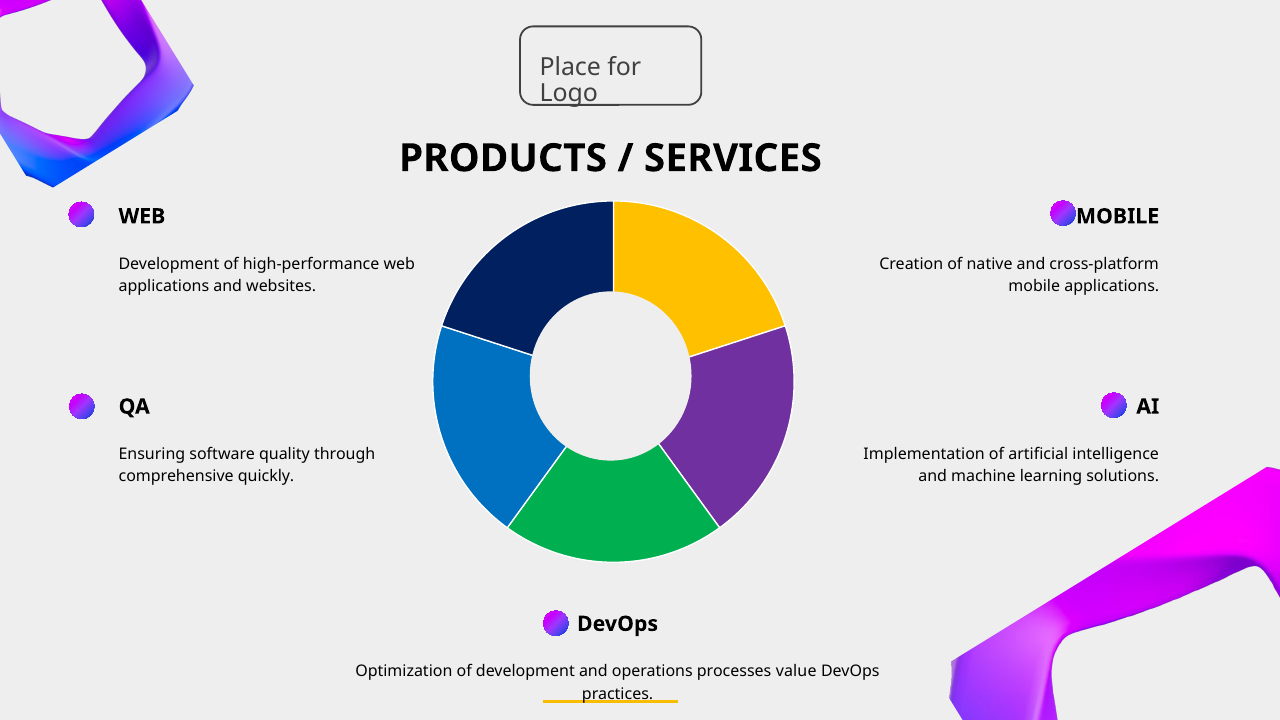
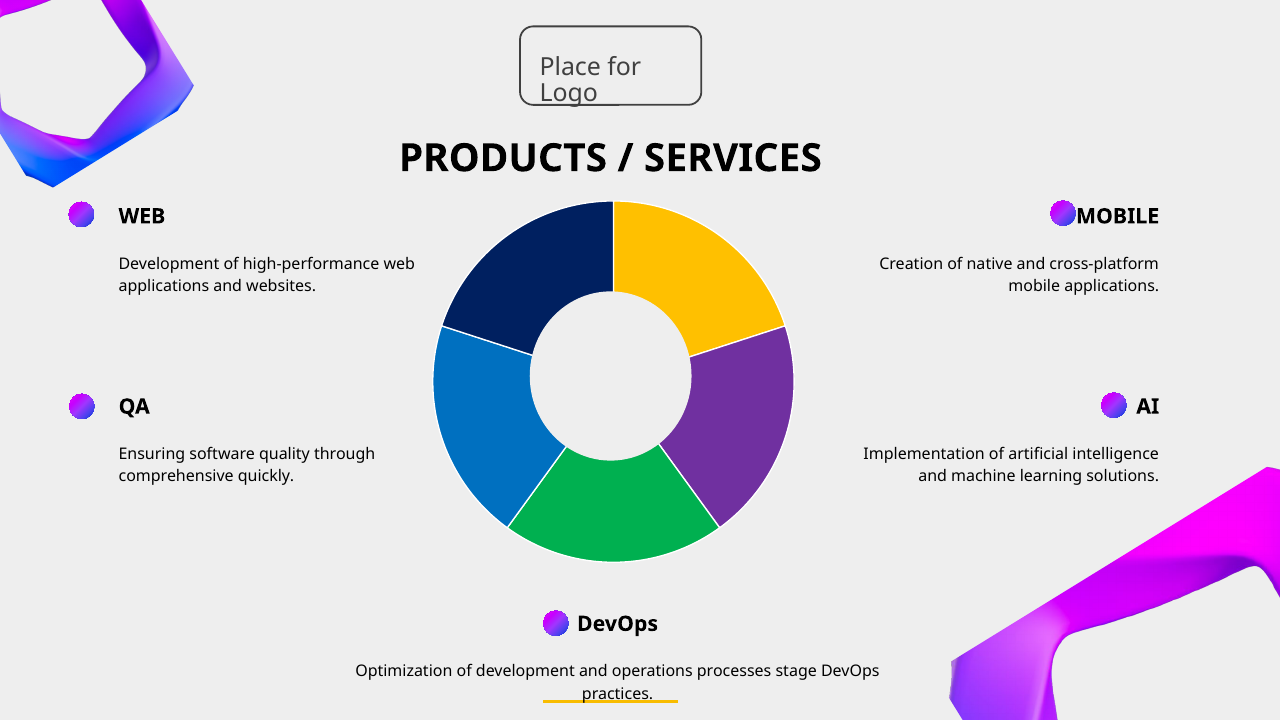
value: value -> stage (796, 672)
